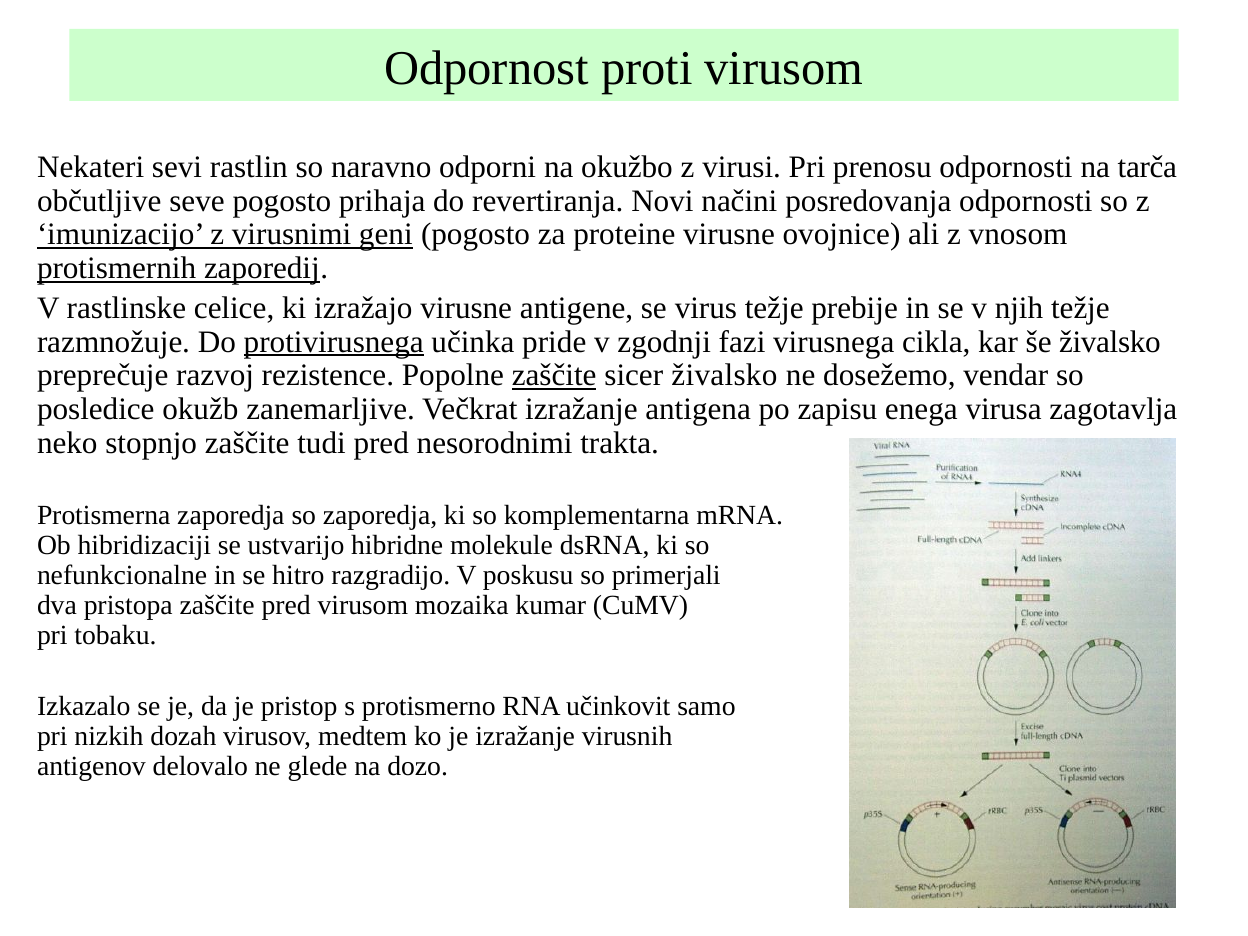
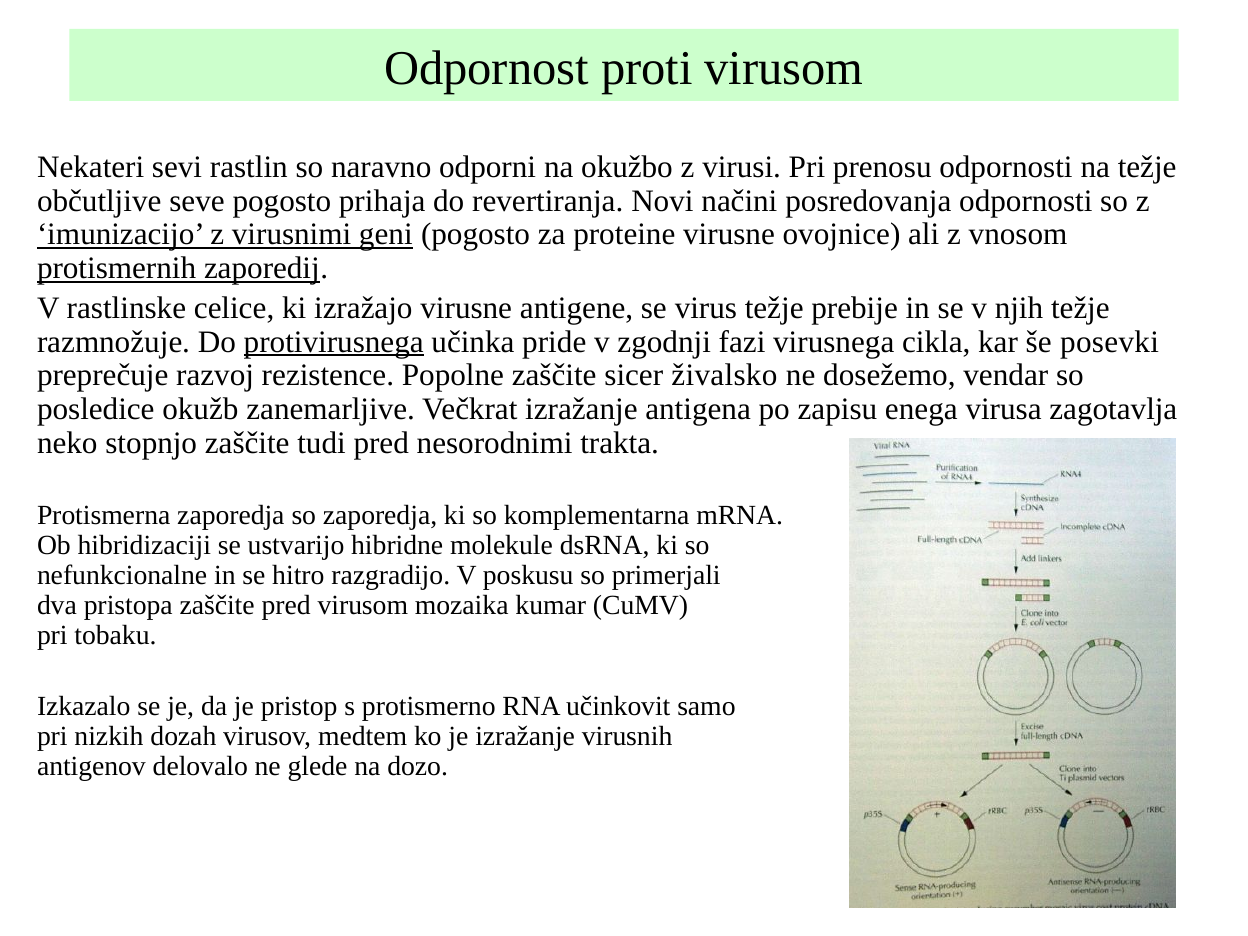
na tarča: tarča -> težje (1147, 167)
še živalsko: živalsko -> posevki (1110, 342)
zaščite underline: present -> none (554, 376)
